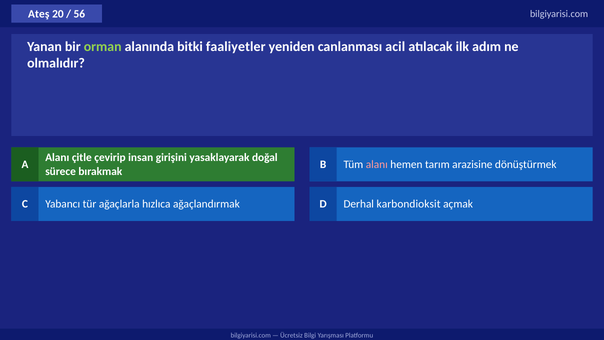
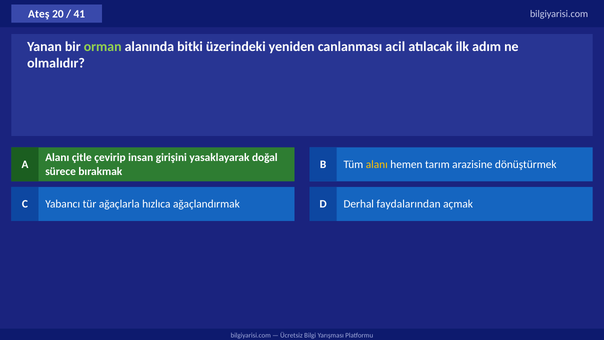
56: 56 -> 41 (79, 14)
faaliyetler: faaliyetler -> üzerindeki (236, 46)
alanı colour: pink -> yellow (377, 164)
karbondioksit: karbondioksit -> faydalarından (409, 204)
